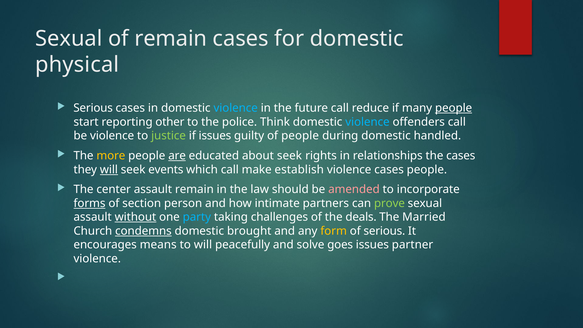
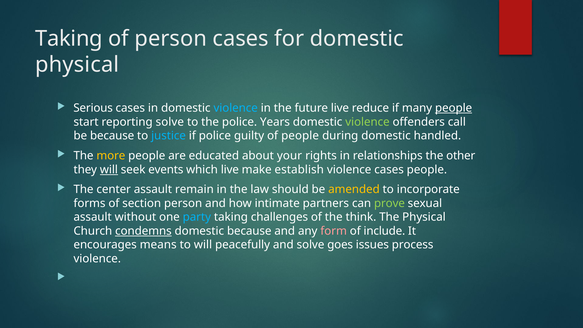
Sexual: Sexual -> Taking (69, 38)
of remain: remain -> person (171, 38)
future call: call -> live (340, 108)
reporting other: other -> solve (170, 122)
Think: Think -> Years (275, 122)
violence colour: light blue -> light green (367, 122)
be violence: violence -> because (112, 136)
justice colour: light green -> light blue (169, 136)
if issues: issues -> police (215, 136)
are underline: present -> none (177, 156)
about seek: seek -> your (289, 156)
the cases: cases -> other (461, 156)
which call: call -> live (230, 170)
amended colour: pink -> yellow (354, 189)
forms underline: present -> none (89, 203)
without underline: present -> none (135, 217)
deals: deals -> think (361, 217)
The Married: Married -> Physical (424, 217)
domestic brought: brought -> because (249, 231)
form colour: yellow -> pink (334, 231)
of serious: serious -> include (384, 231)
partner: partner -> process (413, 245)
